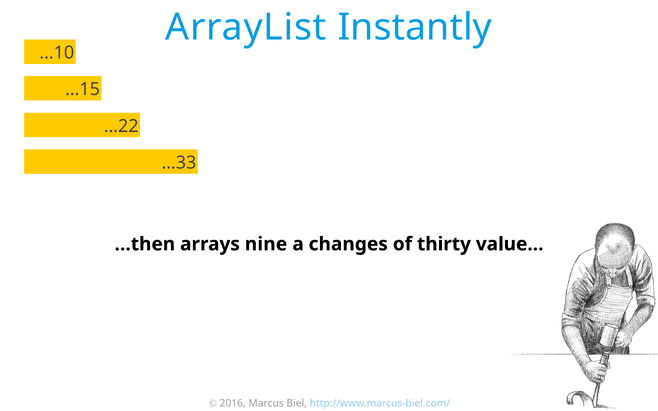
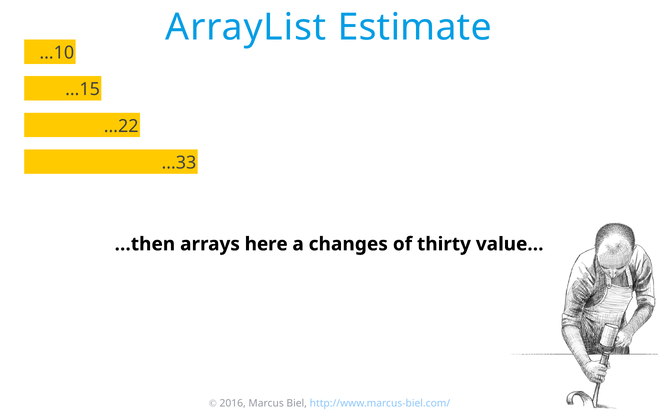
Instantly: Instantly -> Estimate (415, 27)
nine: nine -> here (266, 244)
